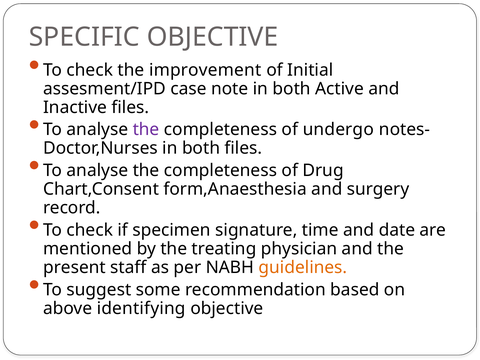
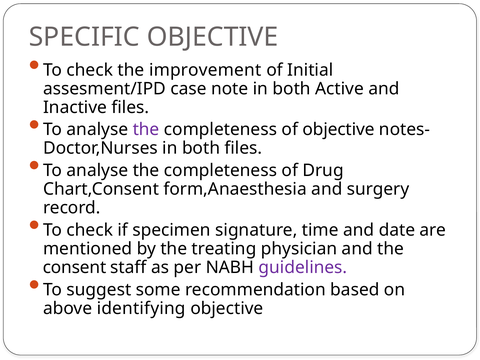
of undergo: undergo -> objective (339, 130)
present: present -> consent (75, 267)
guidelines colour: orange -> purple (303, 267)
